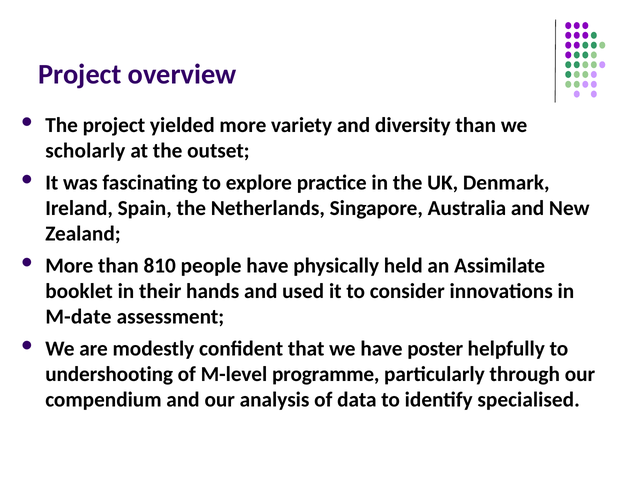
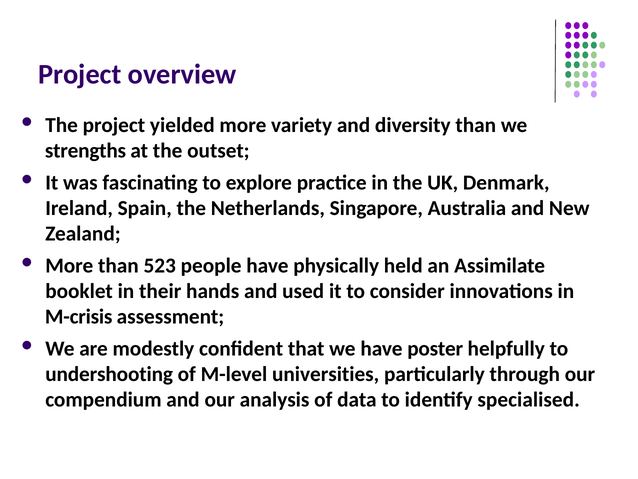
scholarly: scholarly -> strengths (86, 150)
810: 810 -> 523 (160, 265)
M-date: M-date -> M-crisis (79, 316)
programme: programme -> universities (326, 374)
